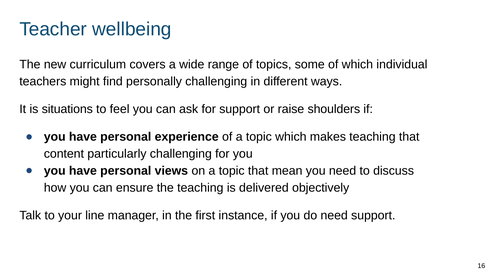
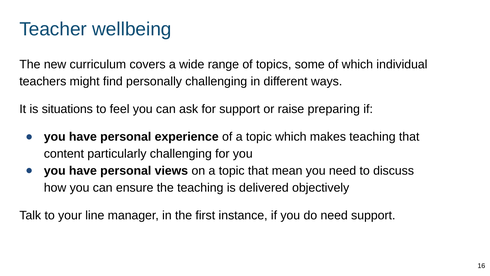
shoulders: shoulders -> preparing (334, 109)
